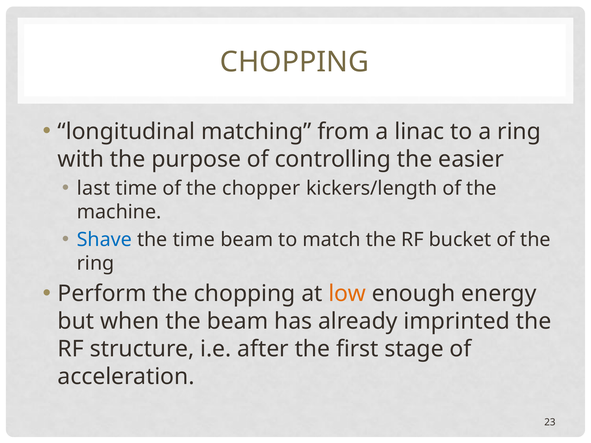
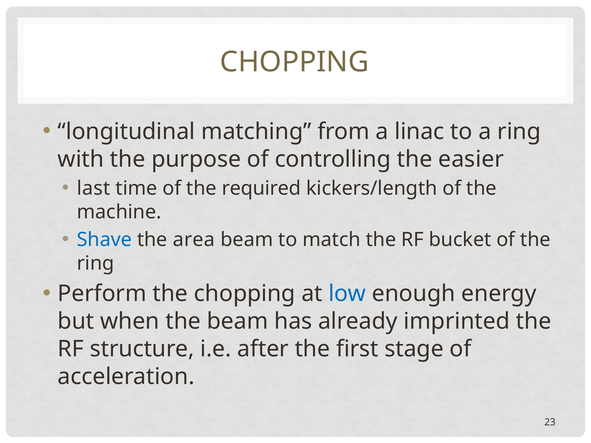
chopper: chopper -> required (261, 189)
the time: time -> area (194, 240)
low colour: orange -> blue (347, 294)
